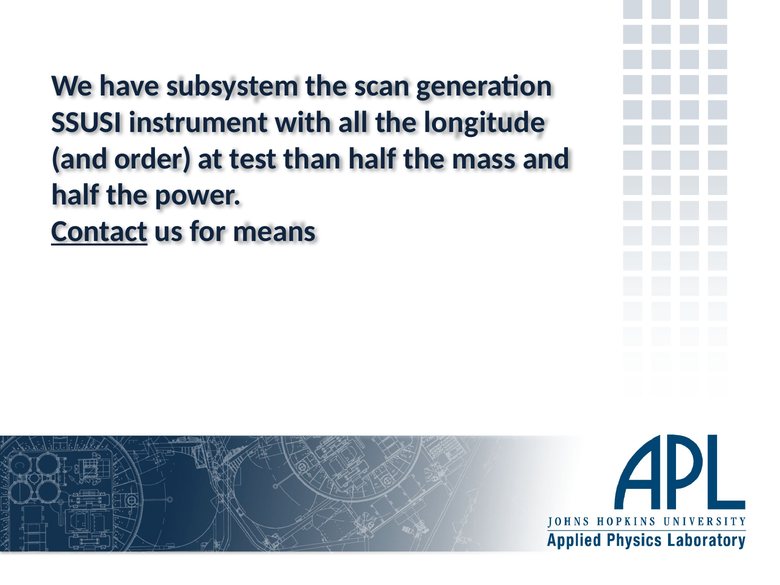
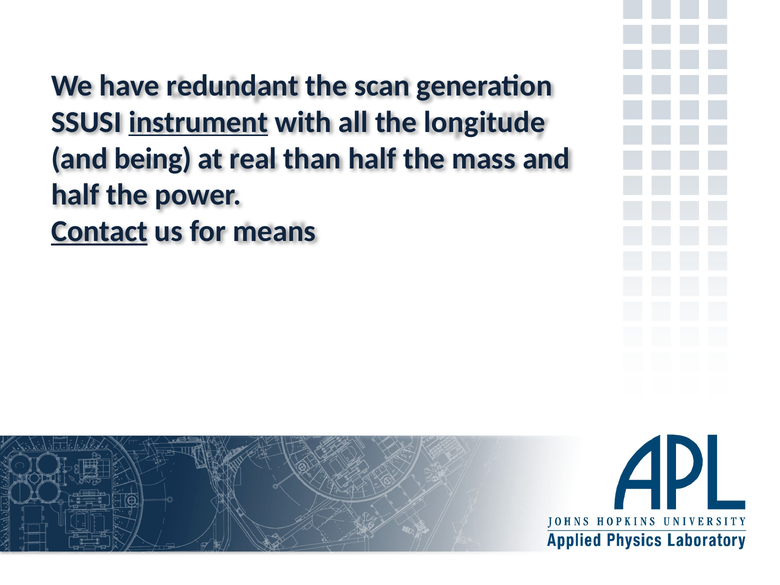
subsystem: subsystem -> redundant (233, 86)
instrument underline: none -> present (198, 122)
order: order -> being (153, 159)
test: test -> real (253, 159)
